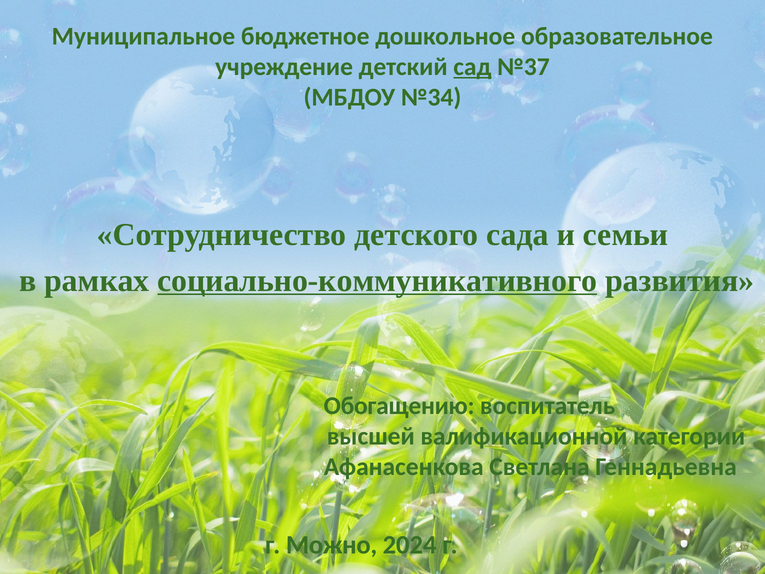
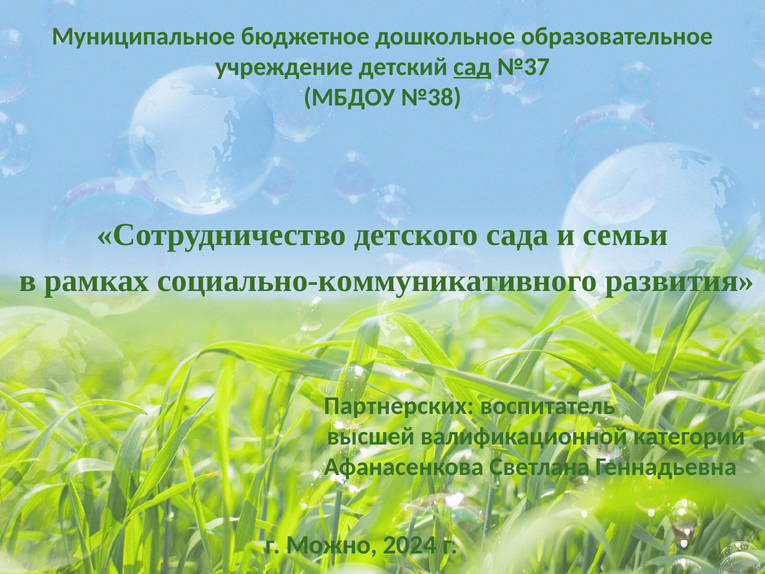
№34: №34 -> №38 (431, 97)
социально-коммуникативного underline: present -> none (377, 280)
Обогащению: Обогащению -> Партнерских (399, 406)
